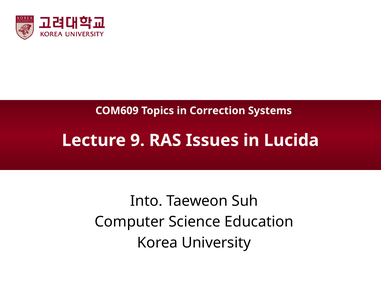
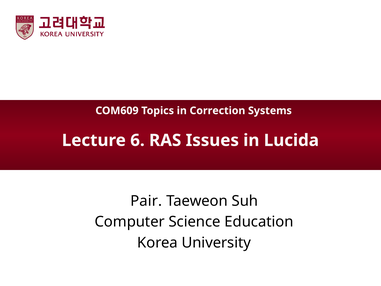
9: 9 -> 6 (137, 140)
Into: Into -> Pair (146, 201)
